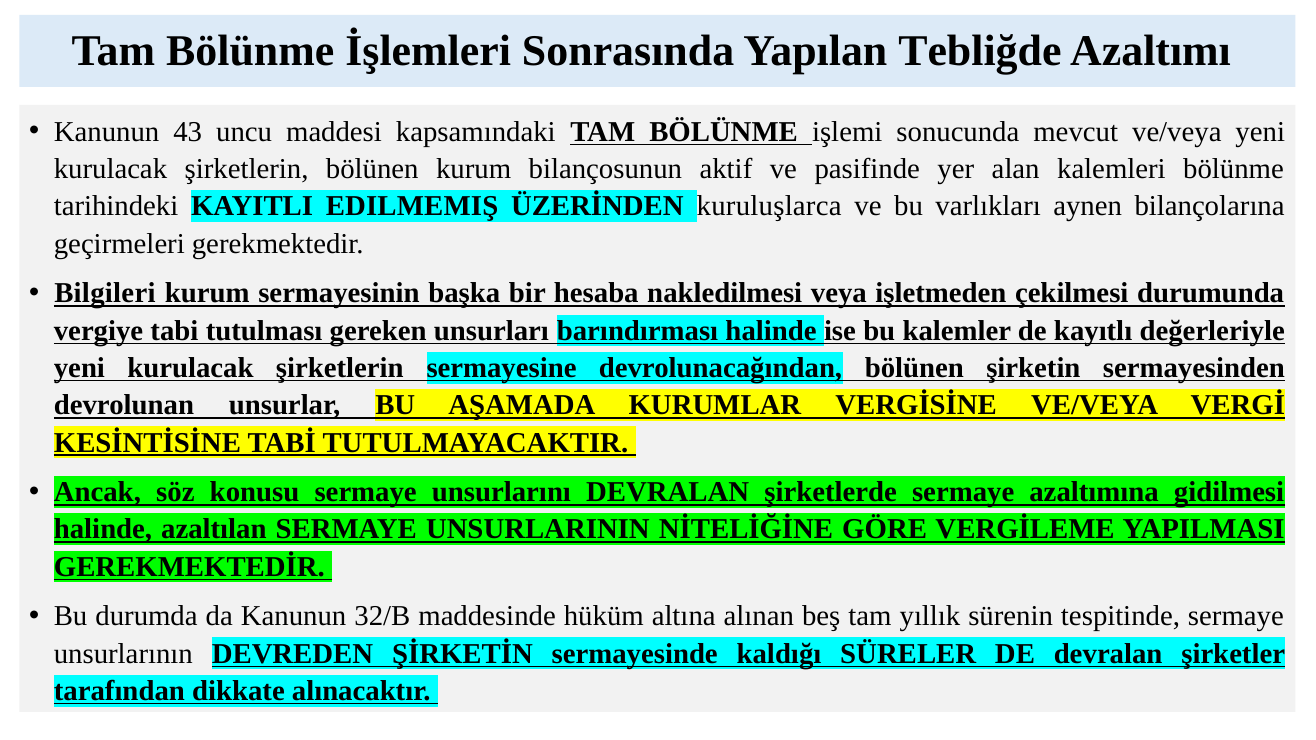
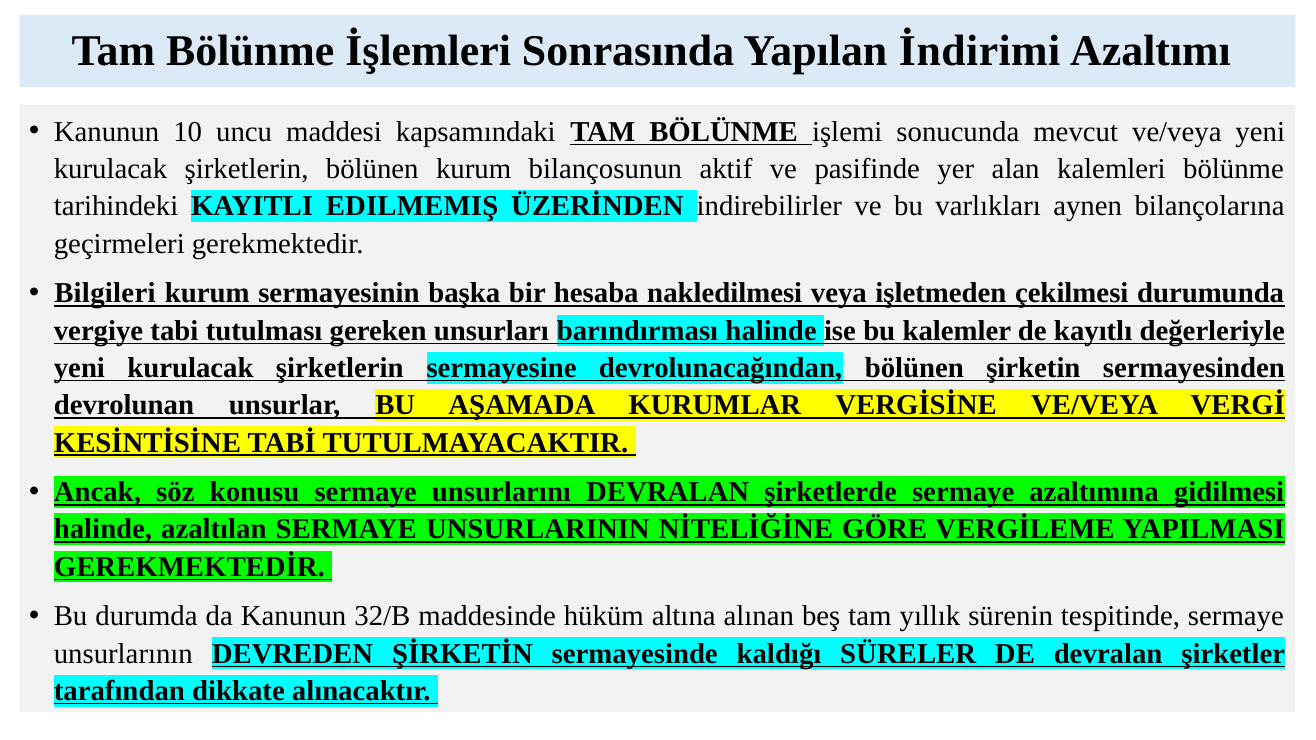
Tebliğde: Tebliğde -> İndirimi (980, 51)
43: 43 -> 10 (188, 132)
kuruluşlarca: kuruluşlarca -> indirebilirler (769, 207)
